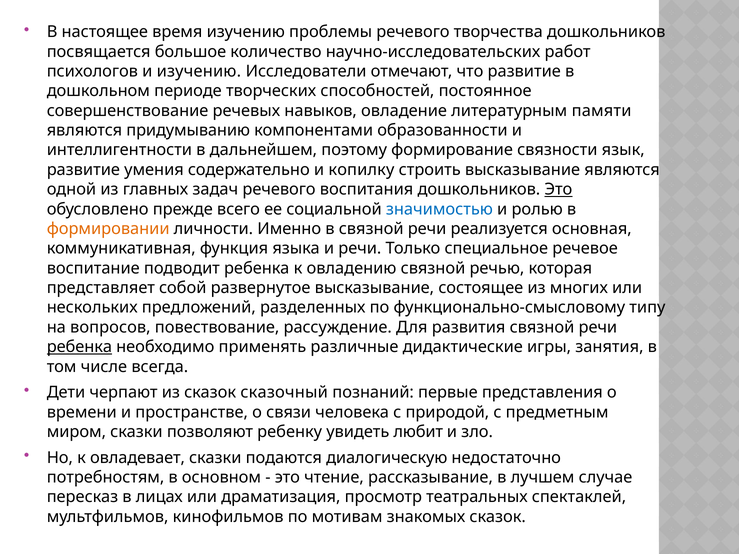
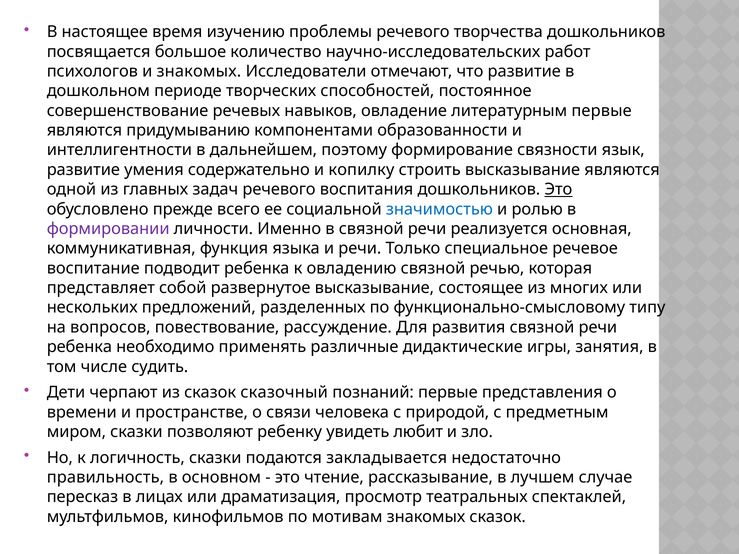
и изучению: изучению -> знакомых (199, 71)
литературным памяти: памяти -> первые (602, 111)
формировании colour: orange -> purple (108, 229)
ребенка underline: present -> none (79, 347)
всегда: всегда -> судить (160, 367)
овладевает: овладевает -> логичность (138, 458)
диалогическую: диалогическую -> закладывается (387, 458)
потребностям: потребностям -> правильность (105, 478)
